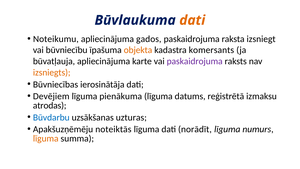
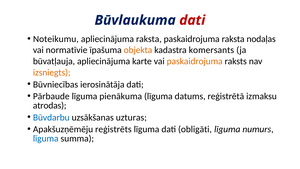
dati colour: orange -> red (192, 20)
apliecinājuma gados: gados -> raksta (149, 39)
izsniegt: izsniegt -> nodaļas (261, 39)
būvniecību: būvniecību -> normatīvie (67, 50)
paskaidrojuma colour: purple -> orange (195, 61)
Devējiem: Devējiem -> Pārbaude (51, 96)
noteiktās: noteiktās -> reģistrēts (113, 129)
norādīt: norādīt -> obligāti (195, 129)
līguma colour: orange -> blue (46, 138)
